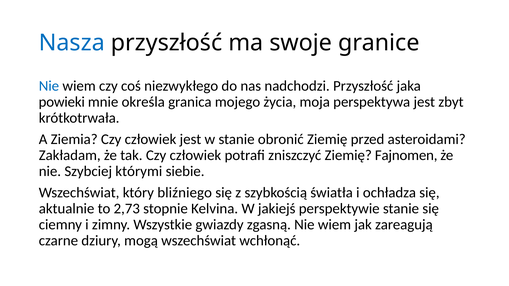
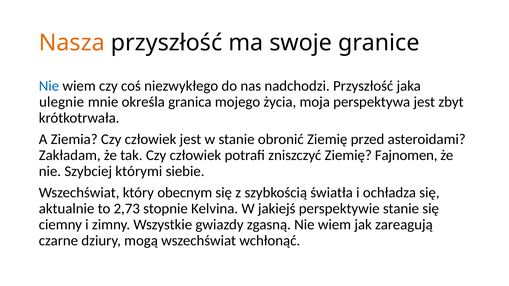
Nasza colour: blue -> orange (72, 43)
powieki: powieki -> ulegnie (62, 102)
bliźniego: bliźniego -> obecnym (185, 193)
